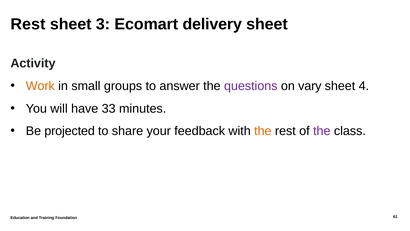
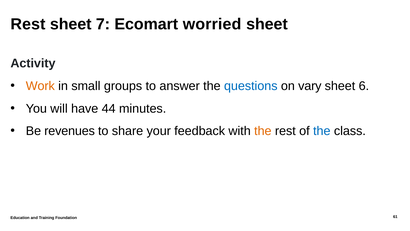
3: 3 -> 7 (103, 24)
delivery: delivery -> worried (212, 24)
questions colour: purple -> blue (251, 86)
4: 4 -> 6 (364, 86)
33: 33 -> 44 (109, 108)
projected: projected -> revenues (70, 131)
the colour: purple -> blue (322, 131)
